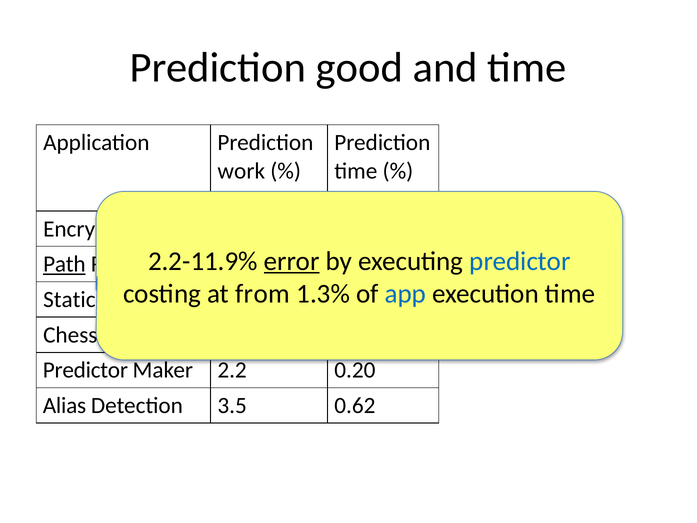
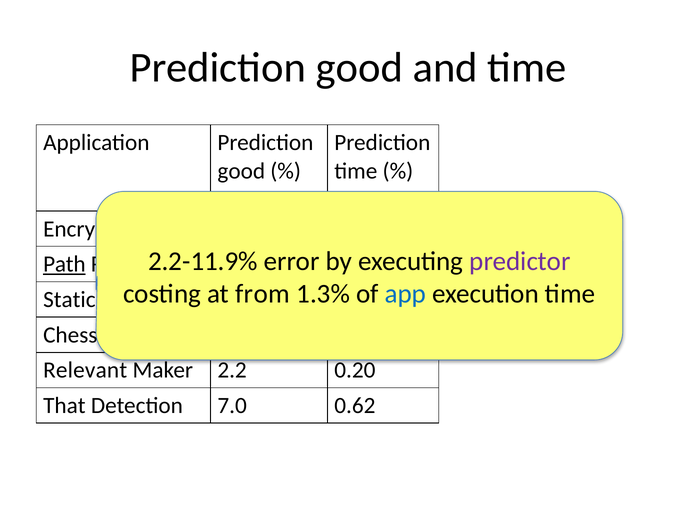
work: work -> good (241, 171)
error underline: present -> none (292, 261)
predictor colour: blue -> purple (520, 261)
Predictor: Predictor -> Relevant (85, 370)
Alias: Alias -> That (64, 405)
3.5: 3.5 -> 7.0 (232, 405)
